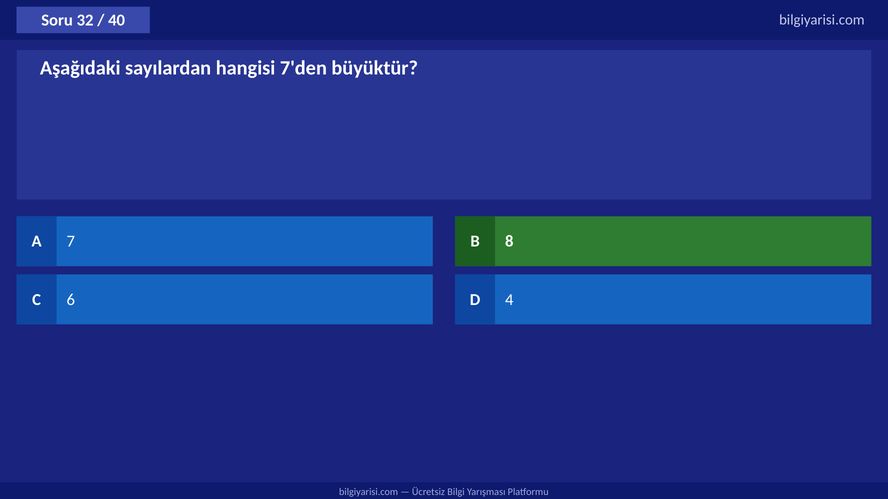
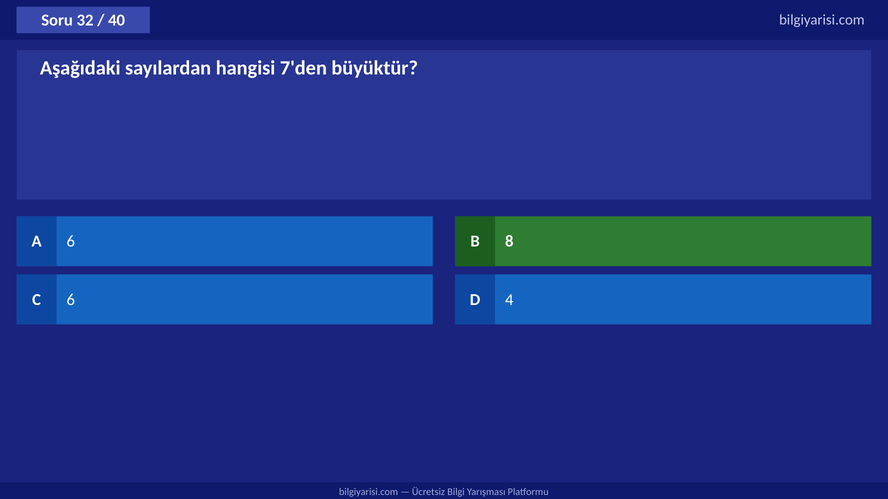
A 7: 7 -> 6 (71, 242)
